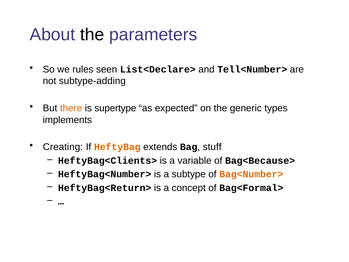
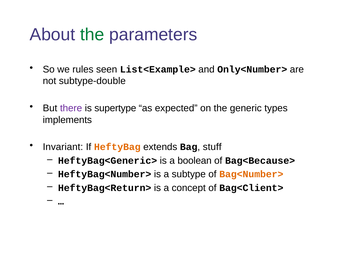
the colour: black -> green (92, 35)
List<Declare>: List<Declare> -> List<Example> (158, 69)
Tell<Number>: Tell<Number> -> Only<Number> (252, 69)
subtype-adding: subtype-adding -> subtype-double (92, 81)
there colour: orange -> purple (71, 108)
Creating: Creating -> Invariant (63, 147)
HeftyBag<Clients>: HeftyBag<Clients> -> HeftyBag<Generic> (108, 160)
variable: variable -> boolean (195, 160)
Bag<Formal>: Bag<Formal> -> Bag<Client> (251, 188)
